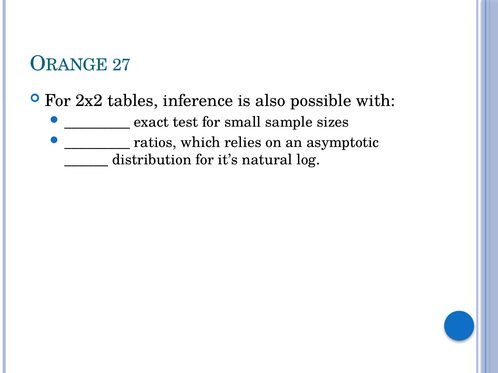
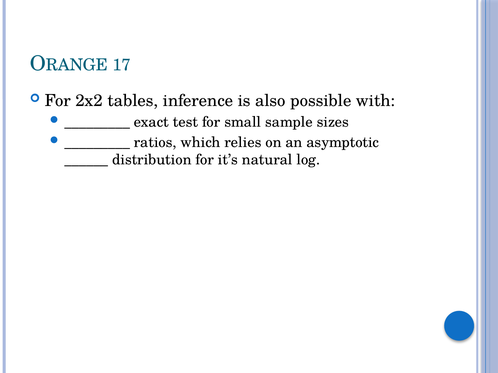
27: 27 -> 17 (122, 65)
